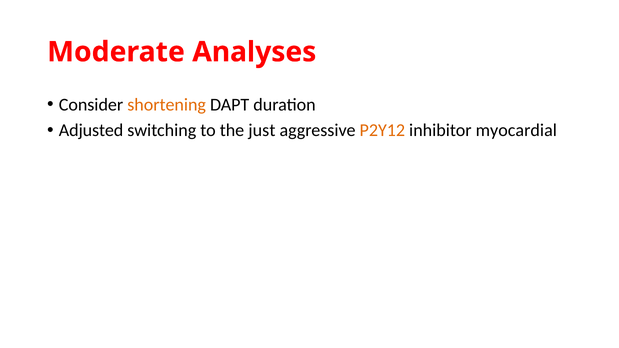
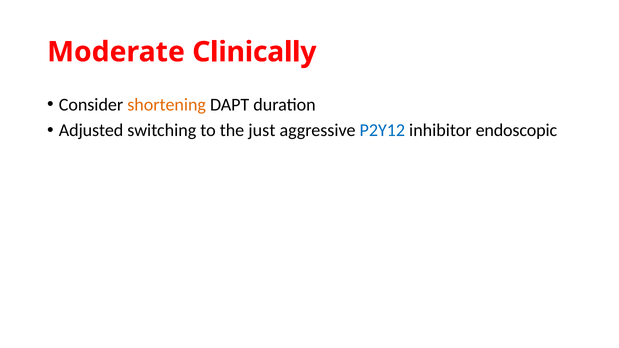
Analyses: Analyses -> Clinically (254, 52)
P2Y12 colour: orange -> blue (382, 131)
myocardial: myocardial -> endoscopic (516, 131)
